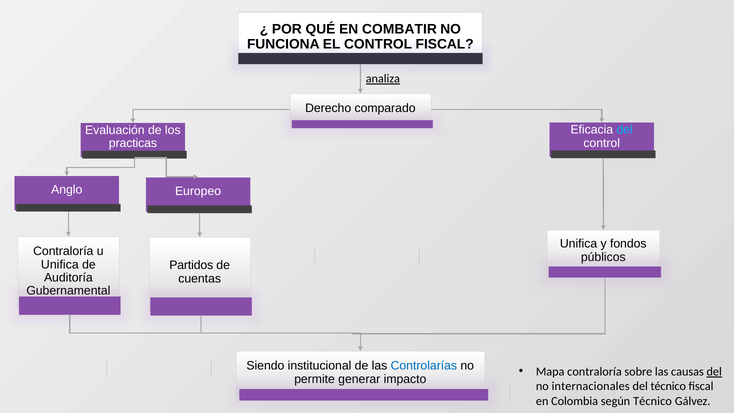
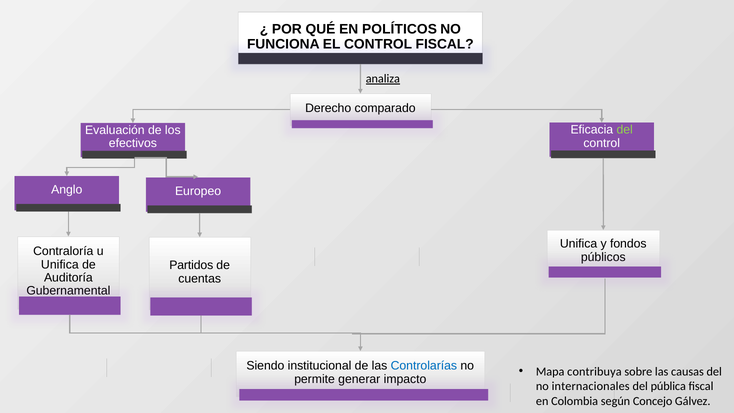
COMBATIR: COMBATIR -> POLÍTICOS (400, 29)
del colour: light blue -> light green (625, 130)
practicas: practicas -> efectivos (133, 143)
Mapa contraloría: contraloría -> contribuya (594, 372)
del underline: present -> none (714, 372)
del técnico: técnico -> pública (668, 386)
según Técnico: Técnico -> Concejo (653, 401)
